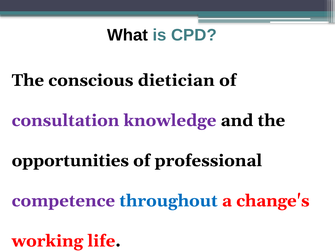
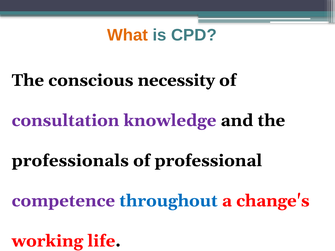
What colour: black -> orange (127, 35)
dietician: dietician -> necessity (176, 80)
opportunities: opportunities -> professionals (70, 161)
